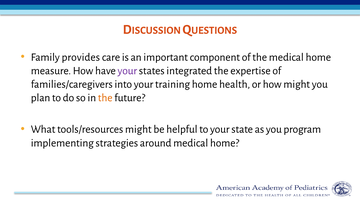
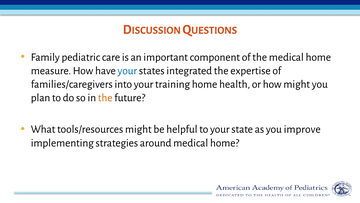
provides: provides -> pediatric (81, 57)
your colour: purple -> blue (127, 70)
program: program -> improve (302, 129)
